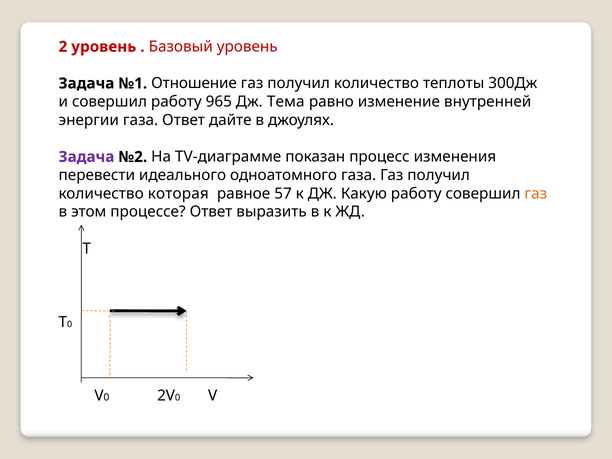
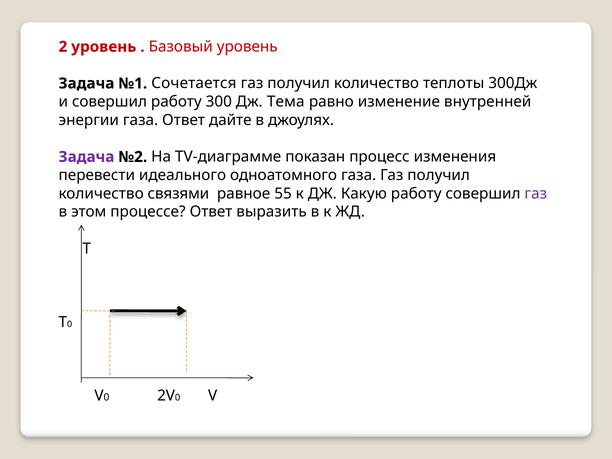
Отношение: Отношение -> Сочетается (194, 83)
965: 965 -> 300 (219, 102)
которая: которая -> связями (178, 194)
57: 57 -> 55 (283, 194)
газ colour: orange -> purple (536, 194)
